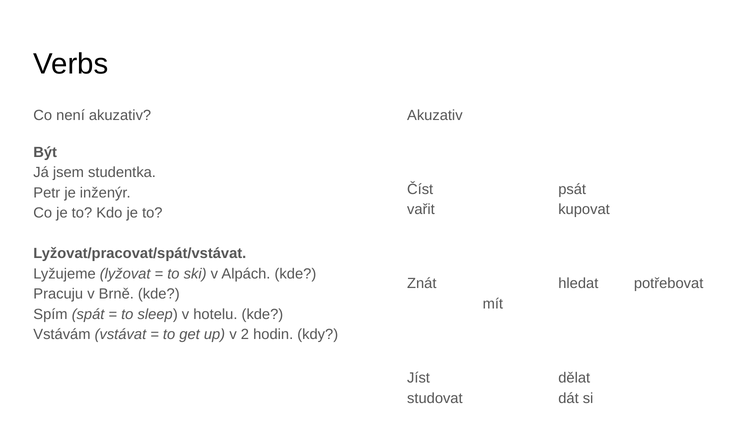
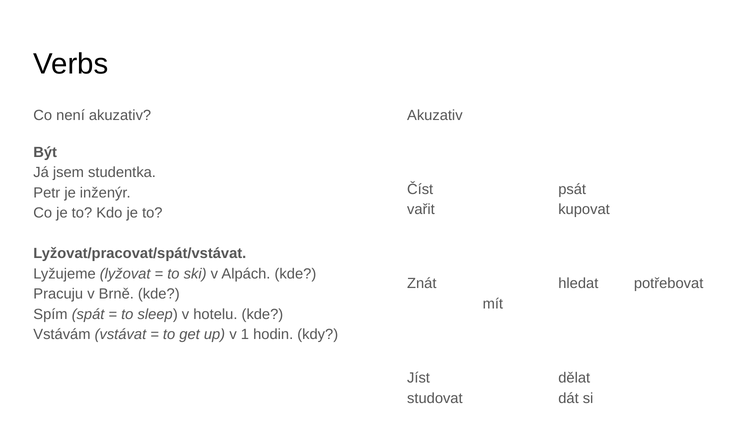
2: 2 -> 1 (245, 335)
